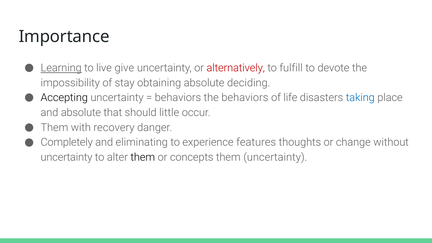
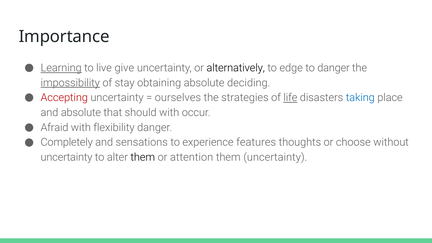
alternatively colour: red -> black (236, 68)
fulfill: fulfill -> edge (291, 68)
to devote: devote -> danger (334, 68)
impossibility underline: none -> present (70, 83)
Accepting colour: black -> red (64, 98)
behaviors: behaviors -> ourselves (178, 98)
the behaviors: behaviors -> strategies (245, 98)
life underline: none -> present (290, 98)
should little: little -> with (169, 113)
Them: Them -> Afraid (55, 128)
recovery: recovery -> flexibility (114, 128)
eliminating: eliminating -> sensations (142, 142)
change: change -> choose (353, 142)
concepts: concepts -> attention (192, 157)
